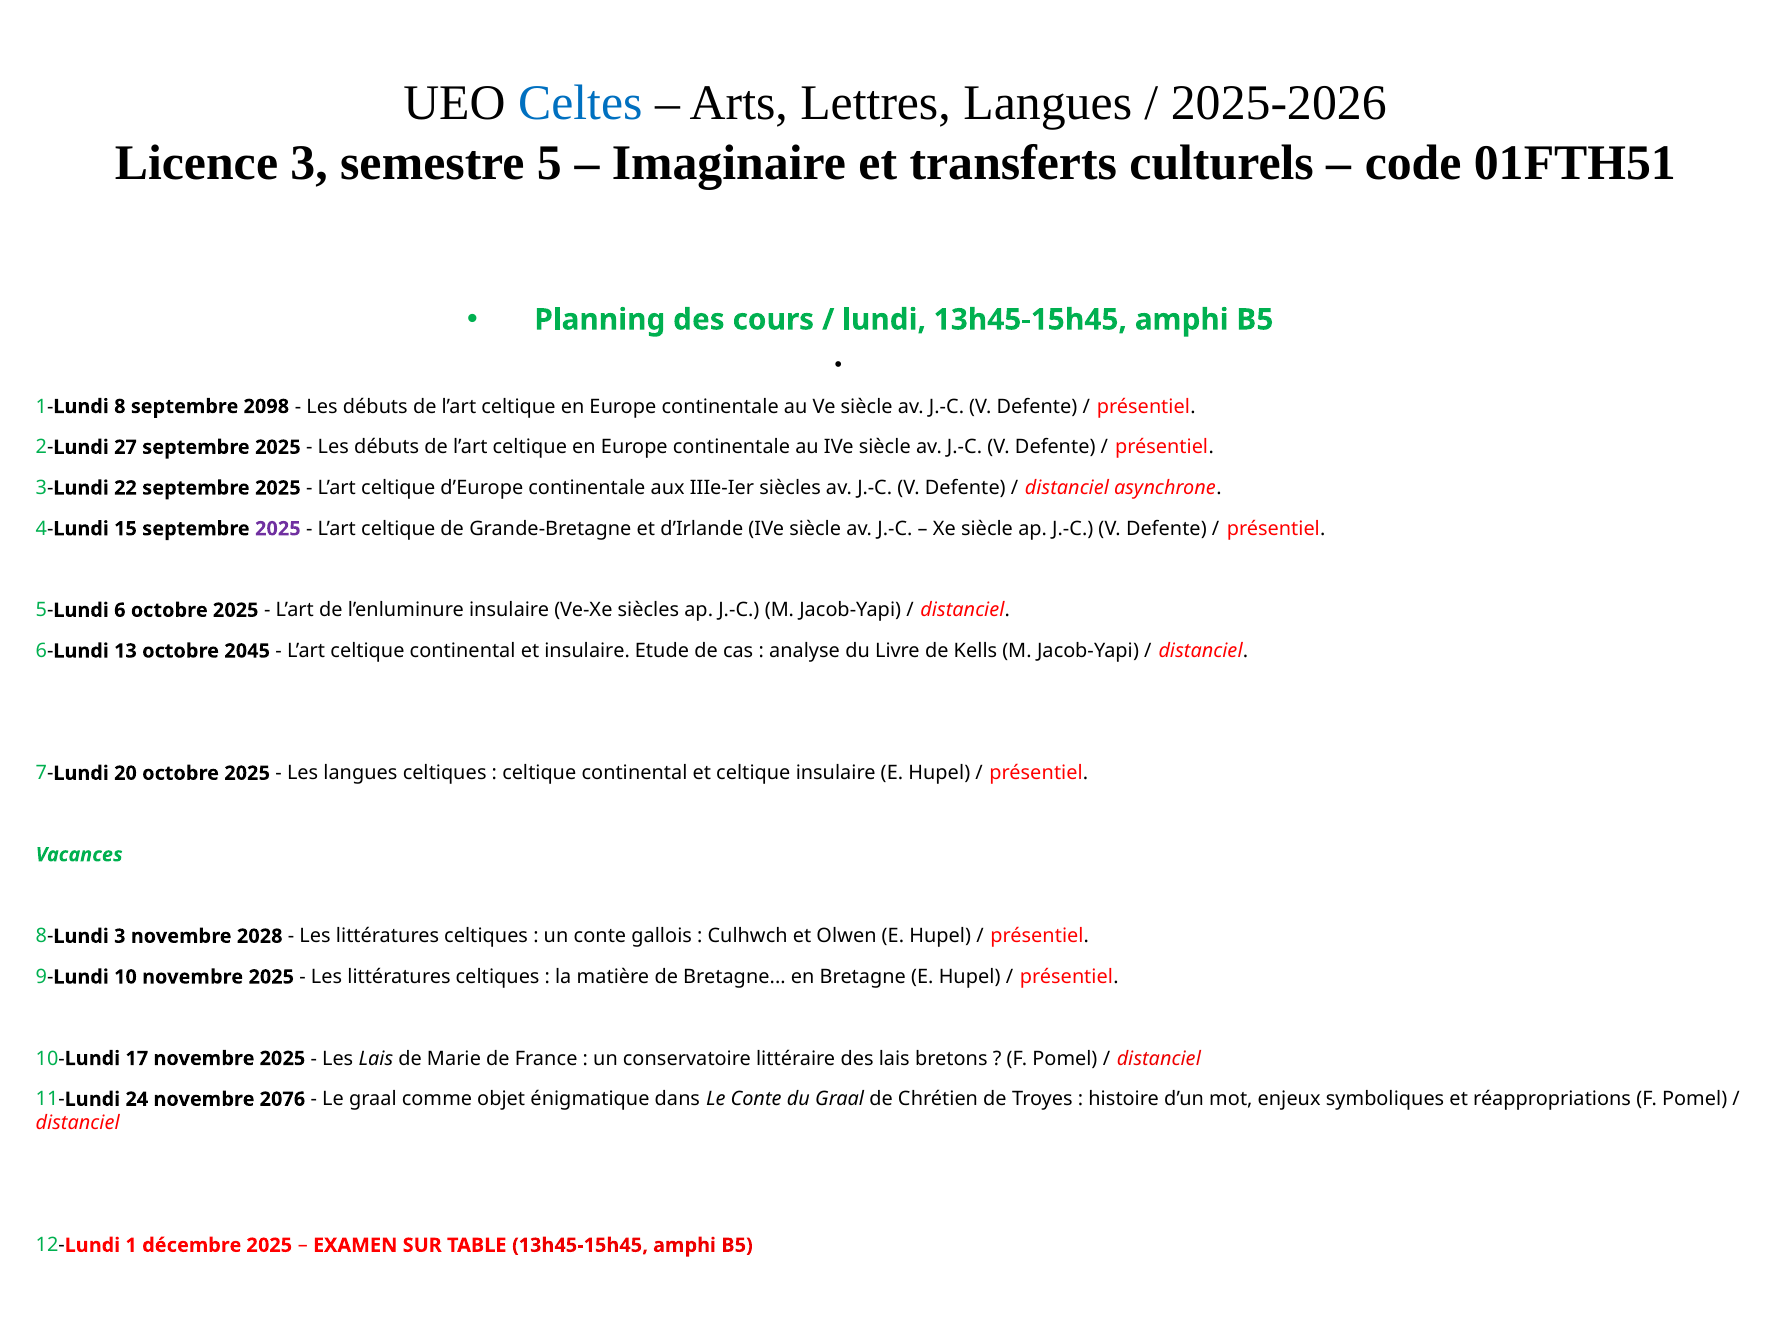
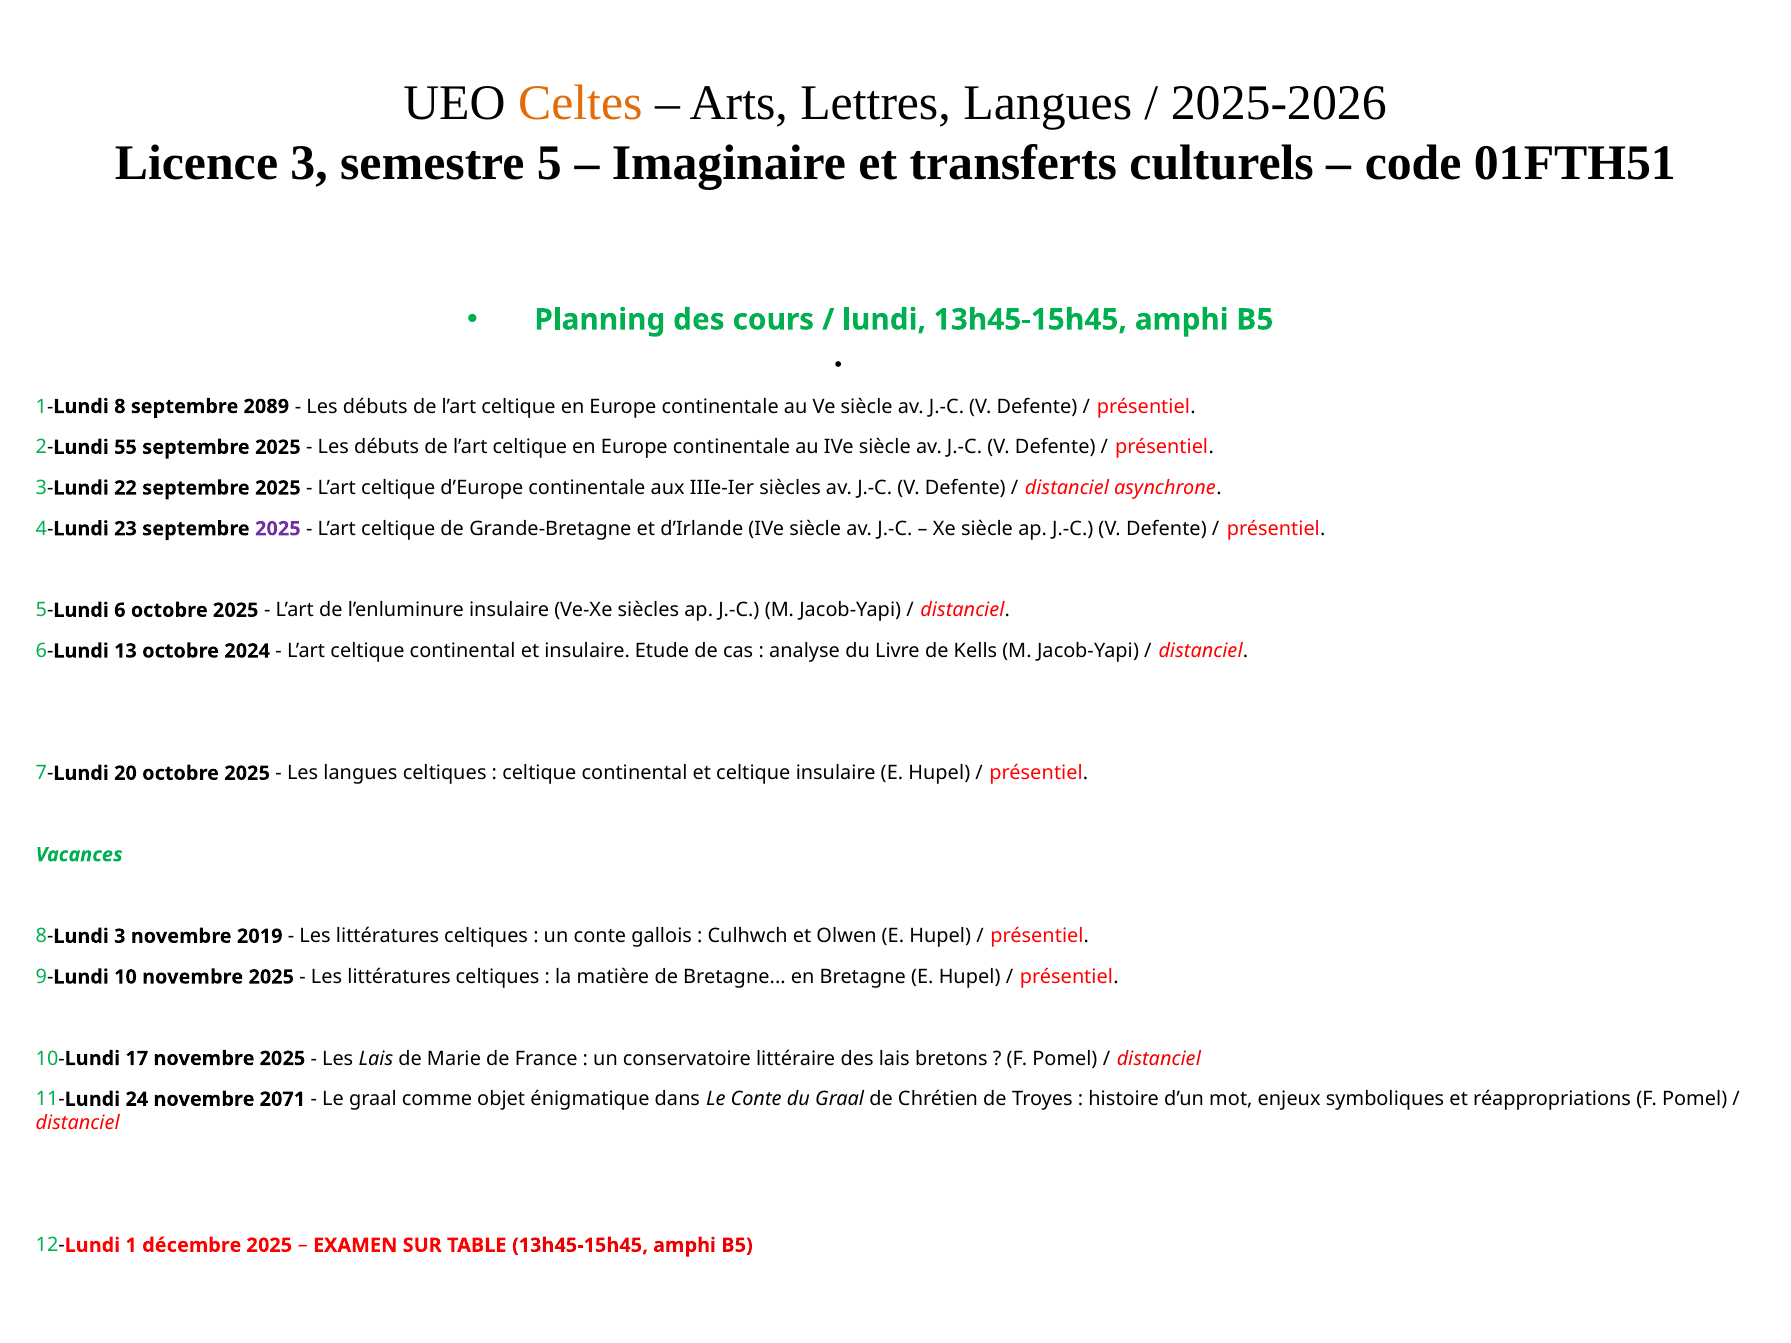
Celtes colour: blue -> orange (580, 104)
2098: 2098 -> 2089 (266, 407)
27: 27 -> 55 (126, 447)
15: 15 -> 23 (126, 529)
2045: 2045 -> 2024 (247, 651)
2028: 2028 -> 2019 (260, 936)
2076: 2076 -> 2071 (282, 1099)
